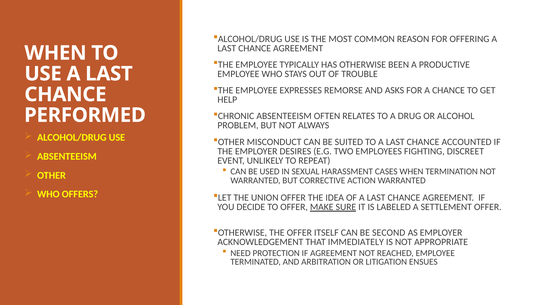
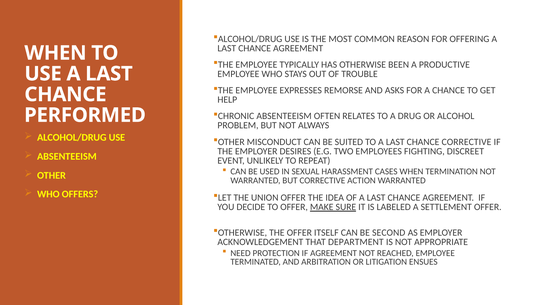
CHANCE ACCOUNTED: ACCOUNTED -> CORRECTIVE (467, 142)
IMMEDIATELY: IMMEDIATELY -> DEPARTMENT (356, 242)
